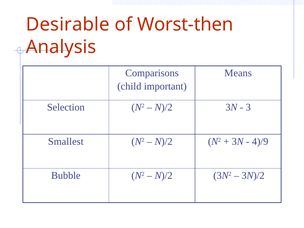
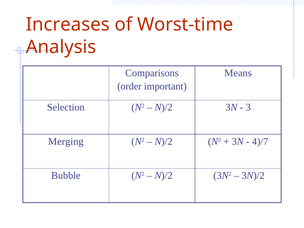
Desirable: Desirable -> Increases (68, 25)
Worst-then: Worst-then -> Worst-time (185, 25)
child: child -> order (129, 86)
Smallest: Smallest -> Merging (66, 141)
4)/9: 4)/9 -> 4)/7 (260, 141)
